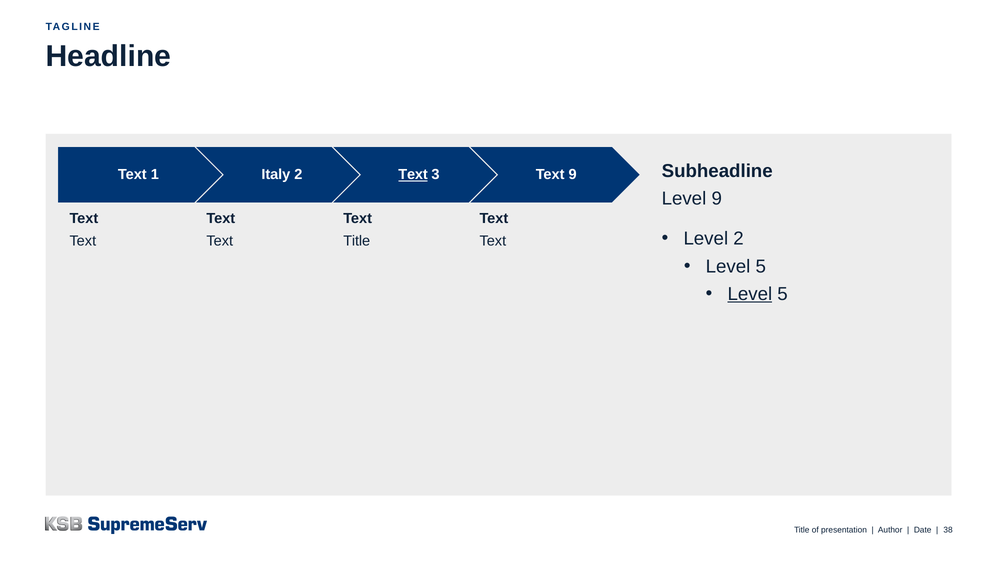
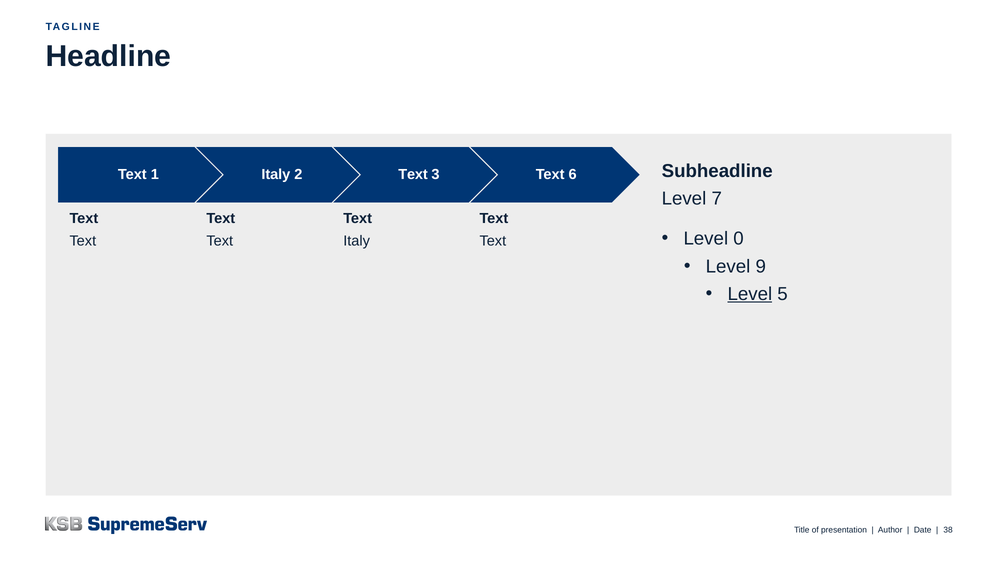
Text underline: present -> none (413, 175)
Text 9: 9 -> 6 (573, 175)
Level 9: 9 -> 7 (717, 199)
Level 2: 2 -> 0 (739, 239)
Title: Title -> Italy (357, 241)
5: 5 -> 9 (761, 266)
